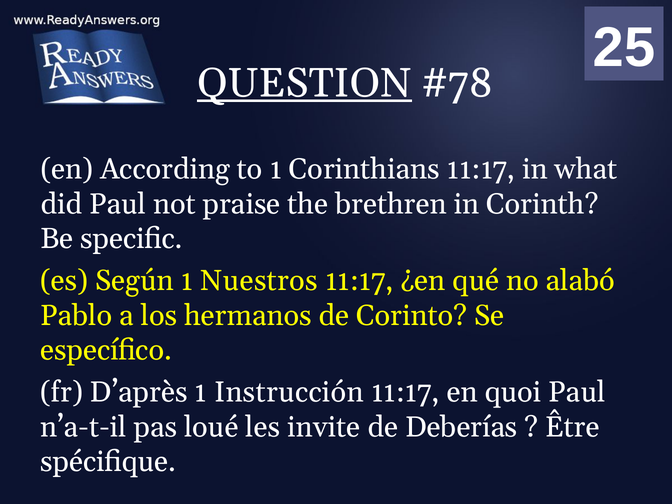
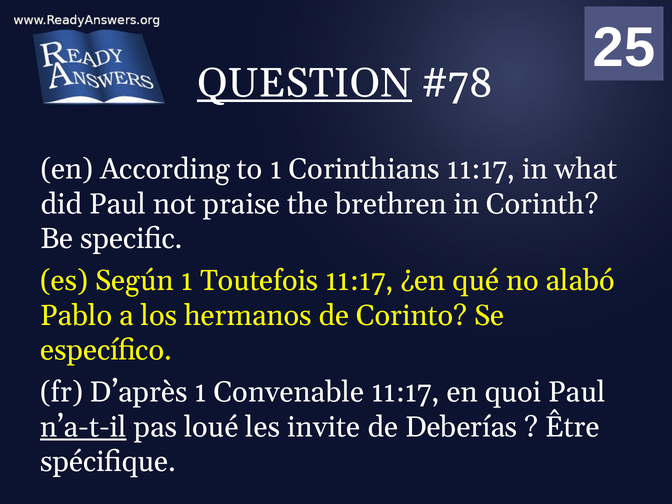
Nuestros: Nuestros -> Toutefois (259, 281)
Instrucción: Instrucción -> Convenable (289, 392)
n’a-t-il underline: none -> present (83, 427)
